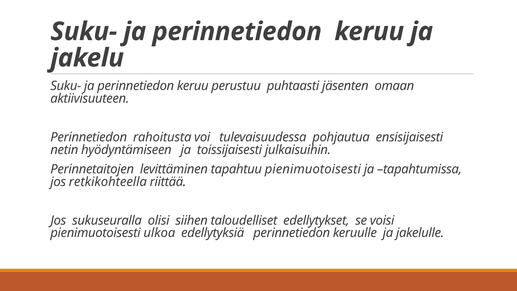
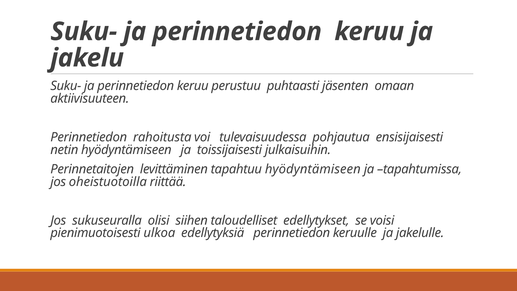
tapahtuu pienimuotoisesti: pienimuotoisesti -> hyödyntämiseen (313, 169)
retkikohteella: retkikohteella -> oheistuotoilla (108, 182)
